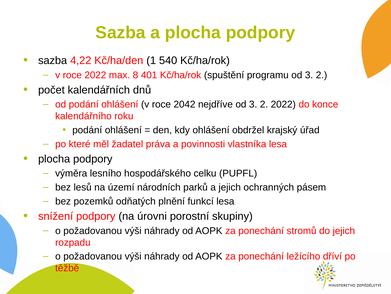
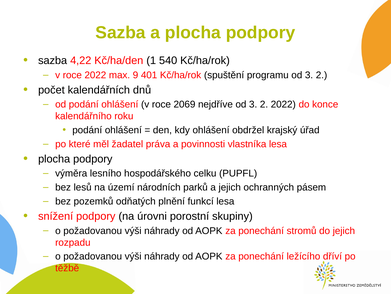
8: 8 -> 9 (136, 75)
2042: 2042 -> 2069 (184, 104)
